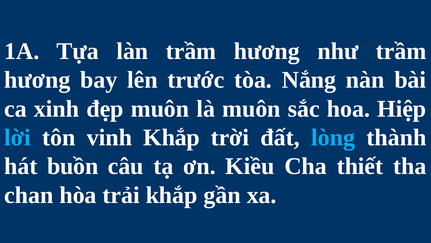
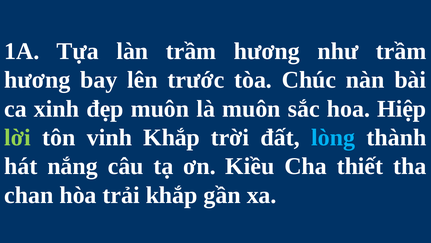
Nắng: Nắng -> Chúc (309, 80)
lời colour: light blue -> light green (18, 137)
buồn: buồn -> nắng (73, 166)
